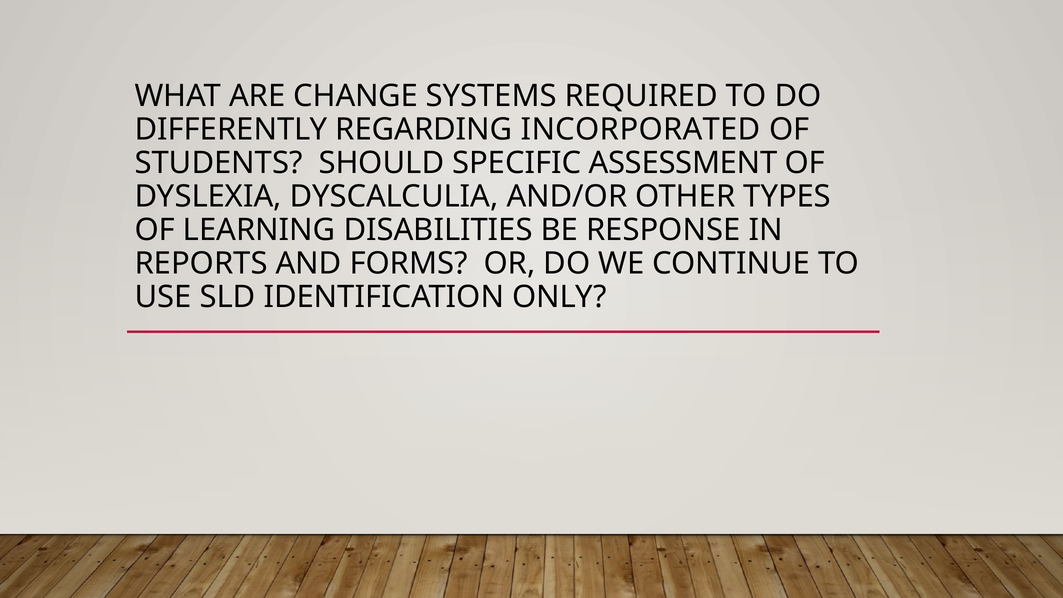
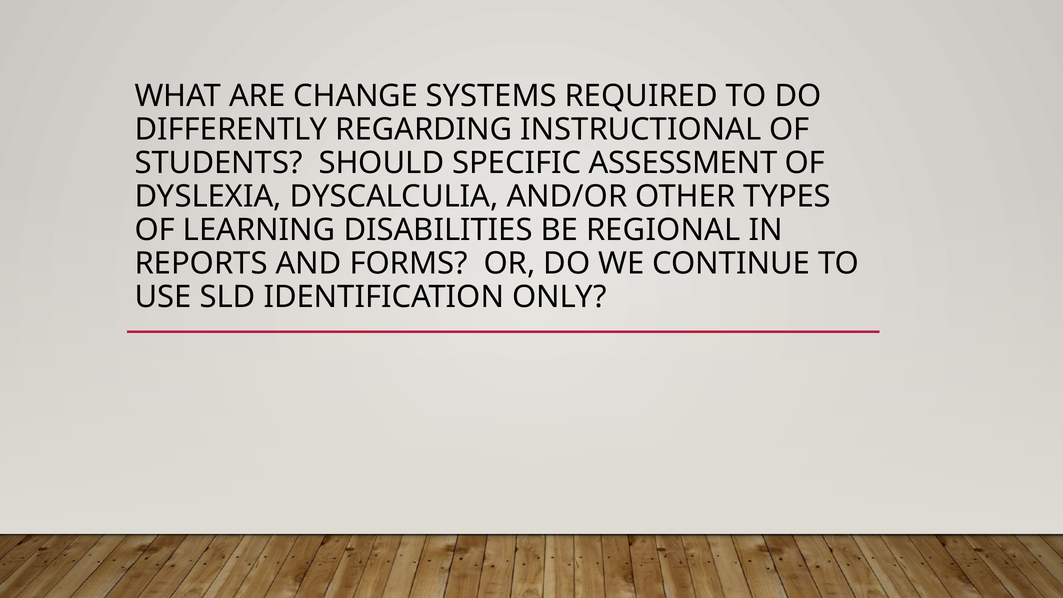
INCORPORATED: INCORPORATED -> INSTRUCTIONAL (641, 129)
RESPONSE: RESPONSE -> REGIONAL (663, 230)
